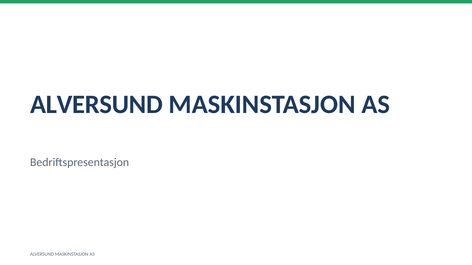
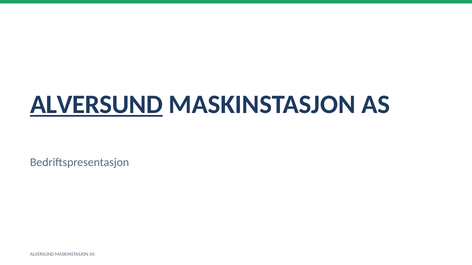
ALVERSUND underline: none -> present (96, 105)
